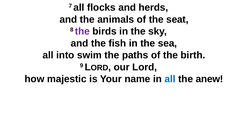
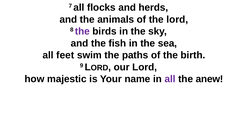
the seat: seat -> lord (177, 19)
into: into -> feet (65, 55)
all colour: blue -> purple (170, 79)
